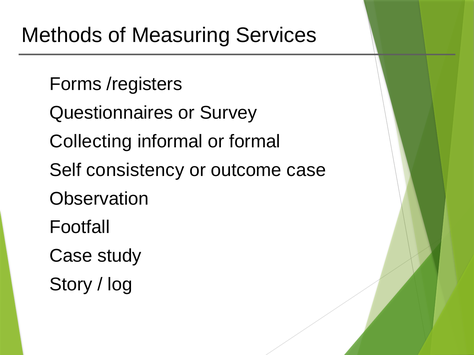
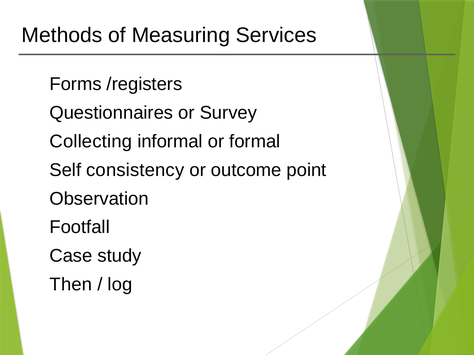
outcome case: case -> point (307, 170)
Story: Story -> Then (71, 285)
